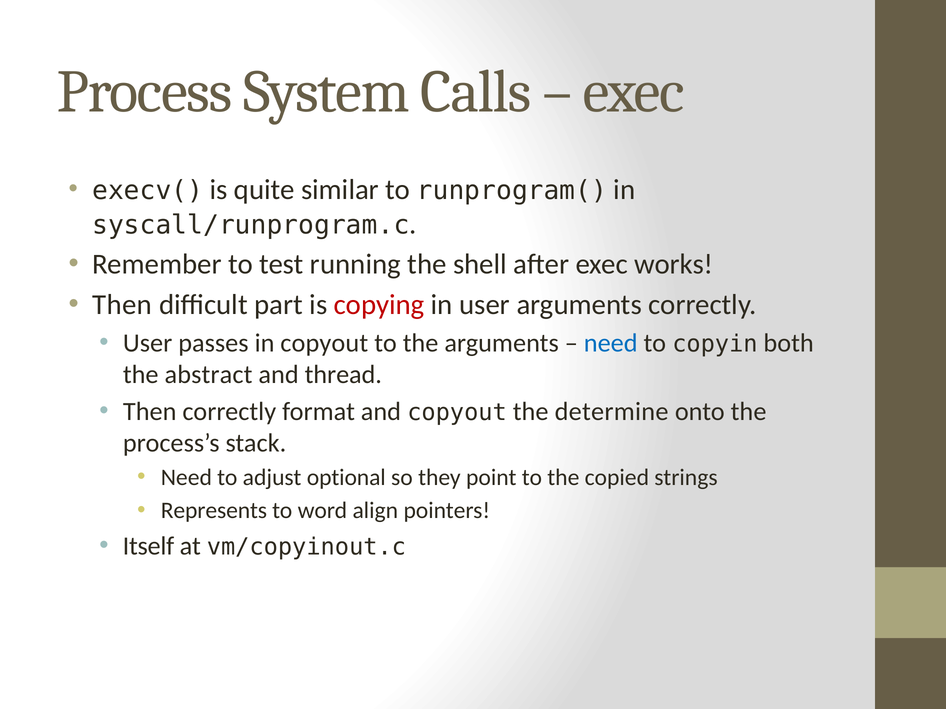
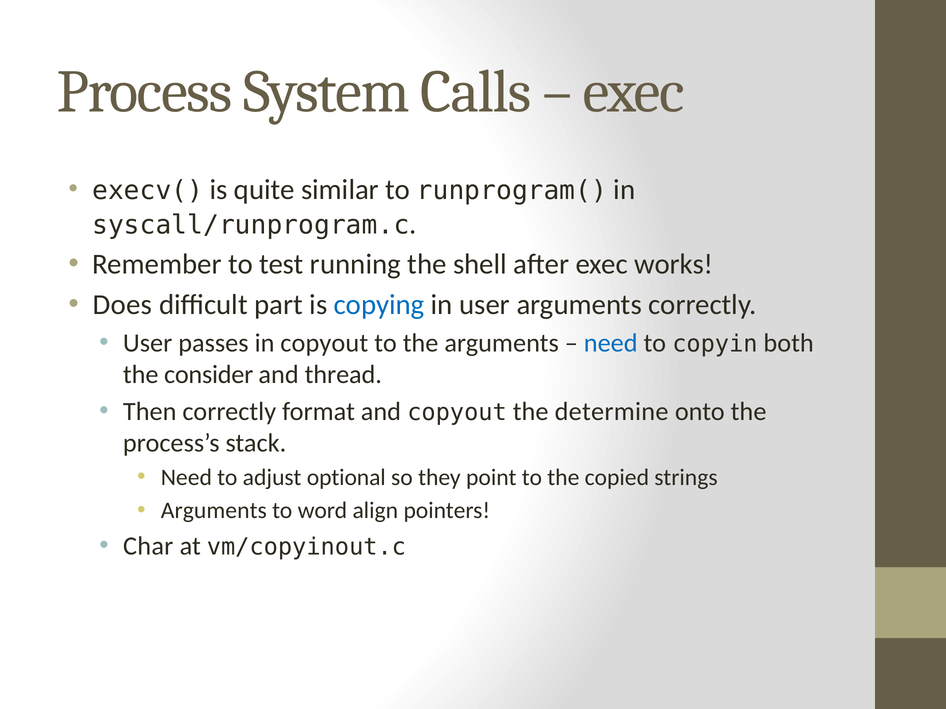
Then: Then -> Does (122, 305)
copying colour: red -> blue (379, 305)
abstract: abstract -> consider (209, 375)
Represents: Represents -> Arguments (214, 511)
Itself: Itself -> Char (148, 546)
